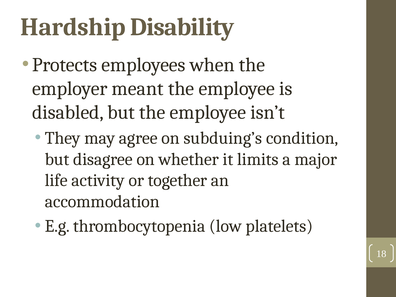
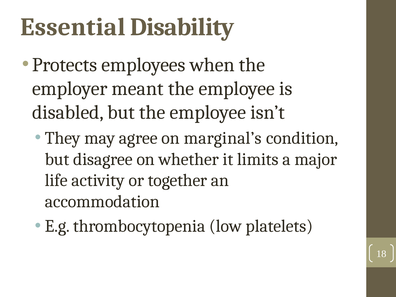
Hardship: Hardship -> Essential (73, 27)
subduing’s: subduing’s -> marginal’s (223, 138)
